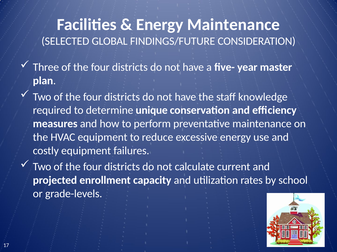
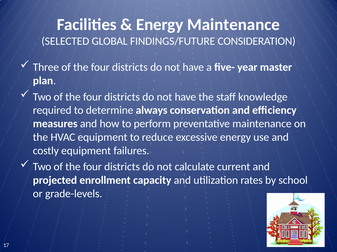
unique: unique -> always (152, 111)
